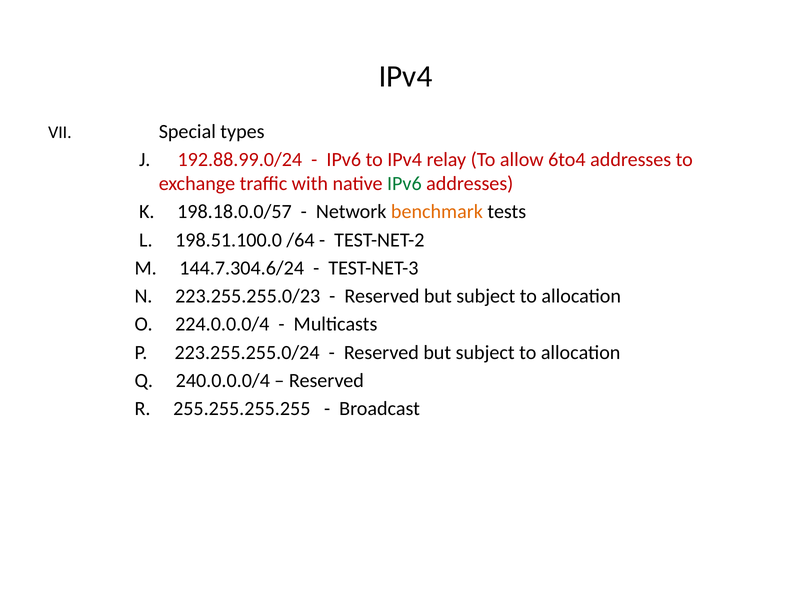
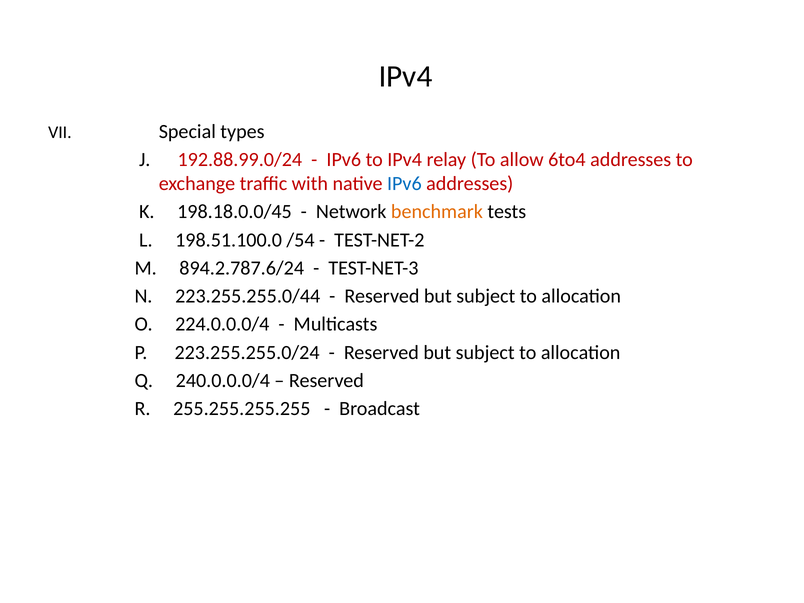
IPv6 colour: green -> blue (404, 184)
198.18.0.0/57: 198.18.0.0/57 -> 198.18.0.0/45 (234, 212)
/64: /64 -> /54 (301, 240)
144.7.304.6/24: 144.7.304.6/24 -> 894.2.787.6/24 (242, 268)
223.255.255.0/23: 223.255.255.0/23 -> 223.255.255.0/44 (248, 296)
